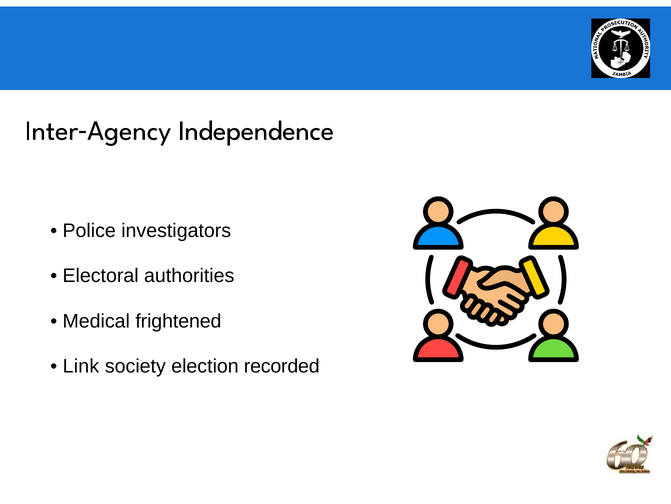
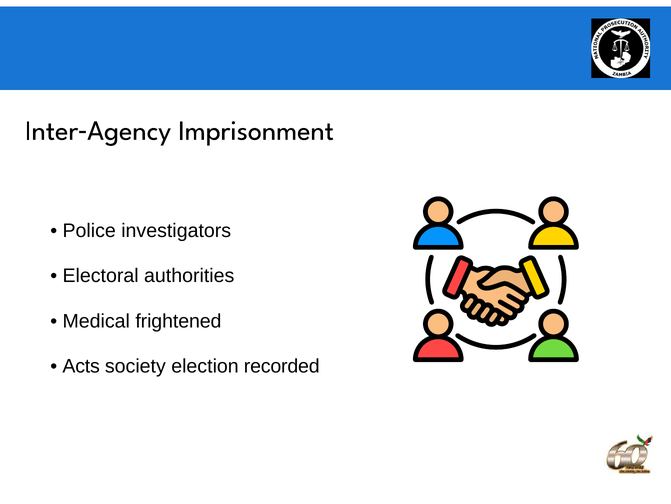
Independence: Independence -> Imprisonment (256, 130)
Link: Link -> Acts (81, 366)
